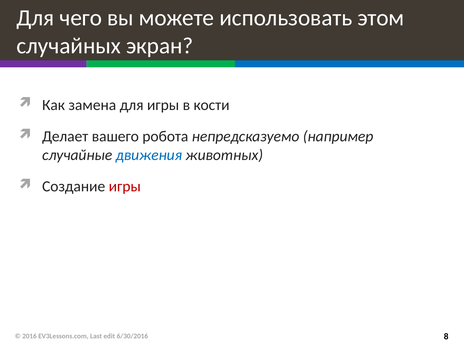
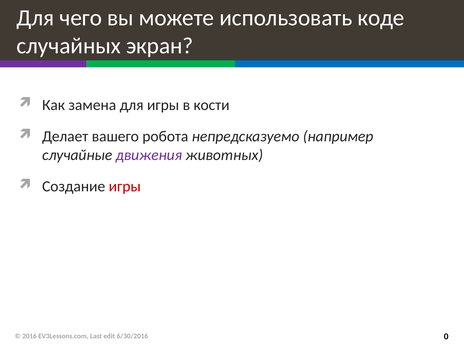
этом: этом -> коде (381, 18)
движения colour: blue -> purple (149, 155)
8: 8 -> 0 (446, 336)
